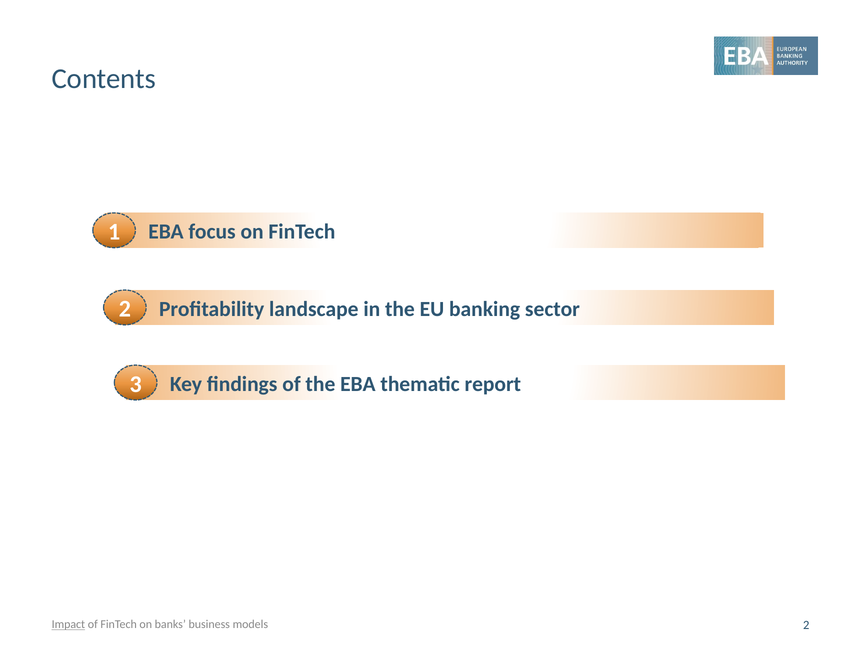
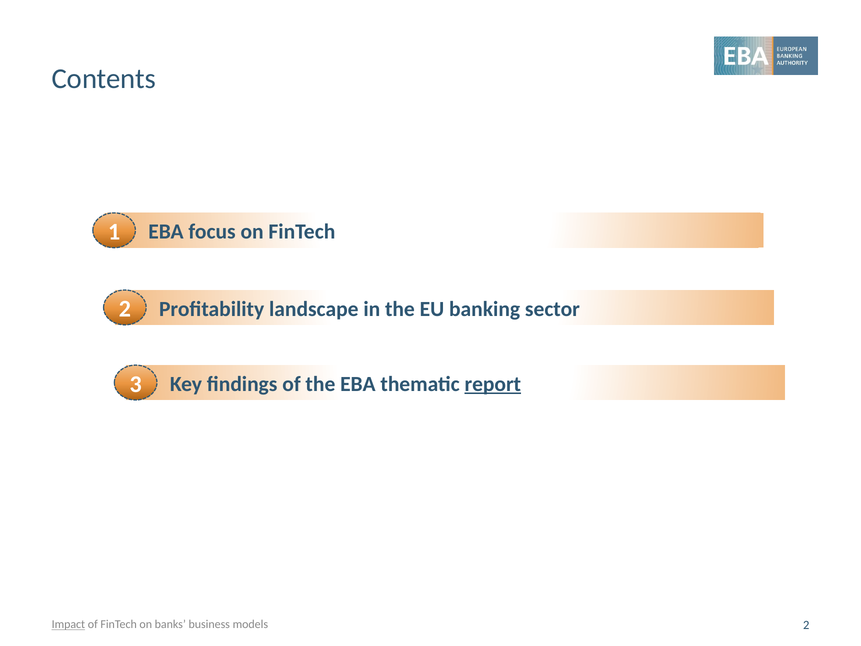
report underline: none -> present (493, 384)
